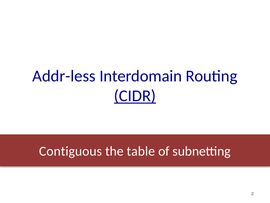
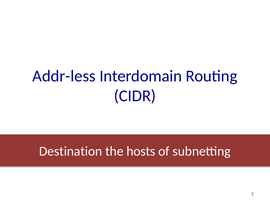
CIDR underline: present -> none (135, 96)
Contiguous: Contiguous -> Destination (71, 151)
table: table -> hosts (141, 151)
